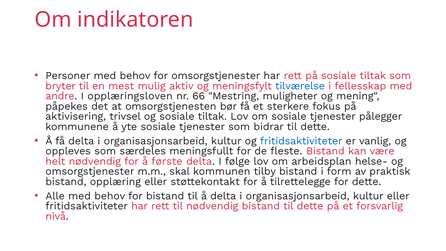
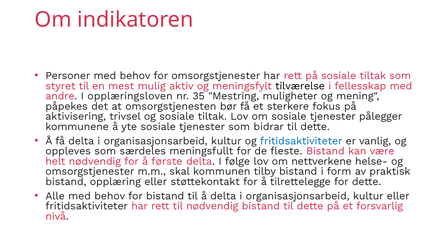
bryter: bryter -> styret (60, 86)
tilværelse colour: blue -> black (300, 86)
66: 66 -> 35 (199, 96)
arbeidsplan: arbeidsplan -> nettverkene (322, 161)
